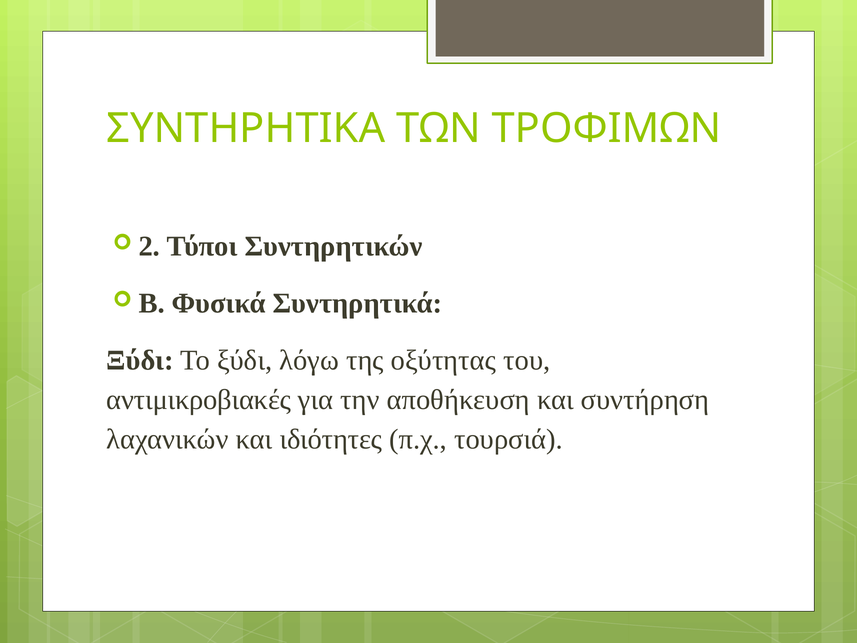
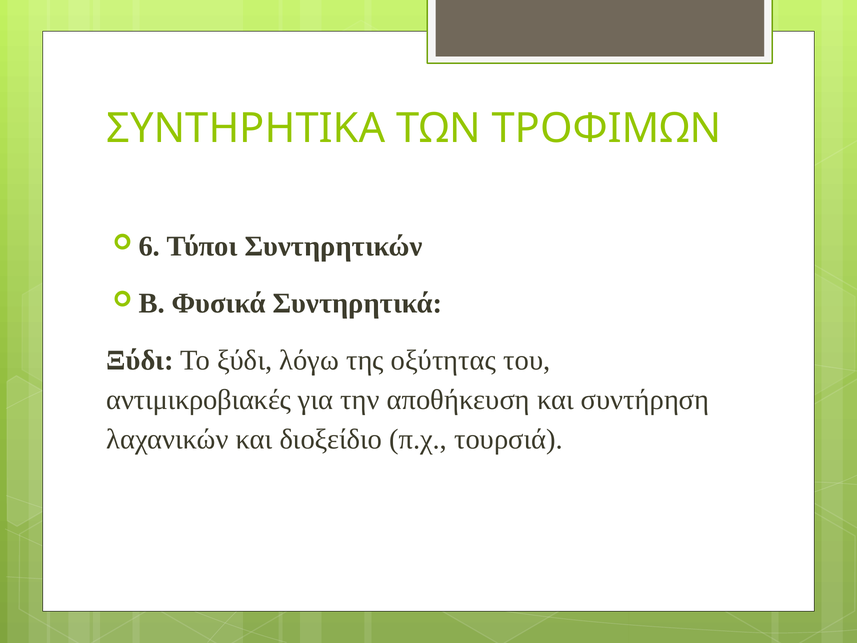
2: 2 -> 6 (149, 246)
ιδιότητες: ιδιότητες -> διοξείδιο (331, 439)
